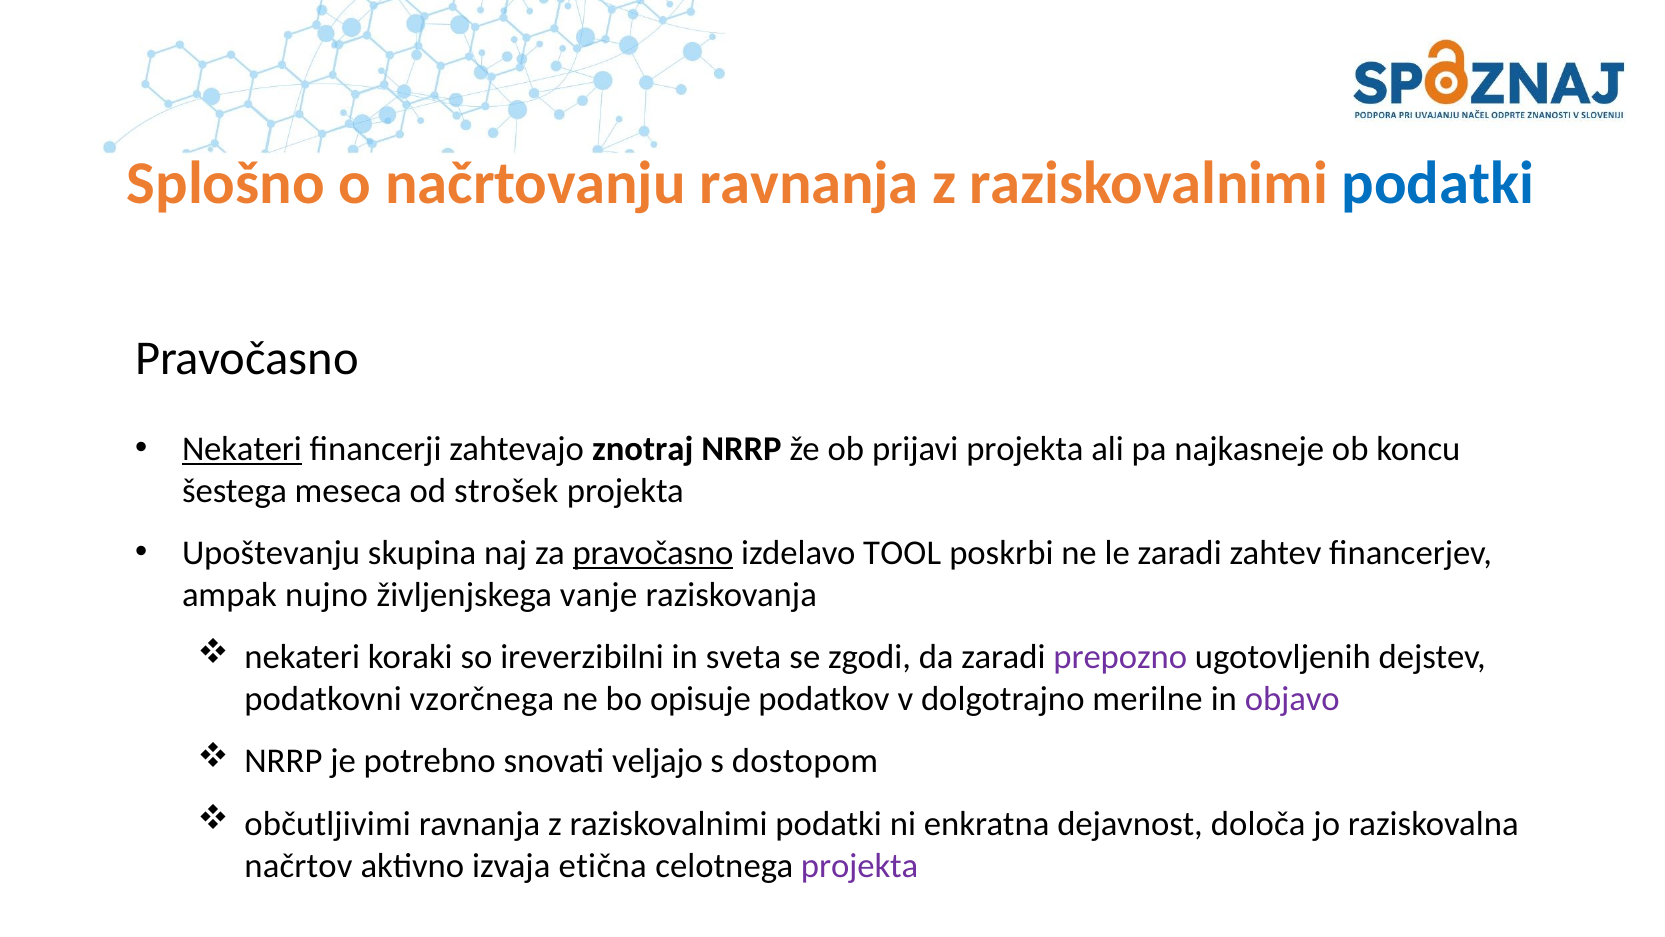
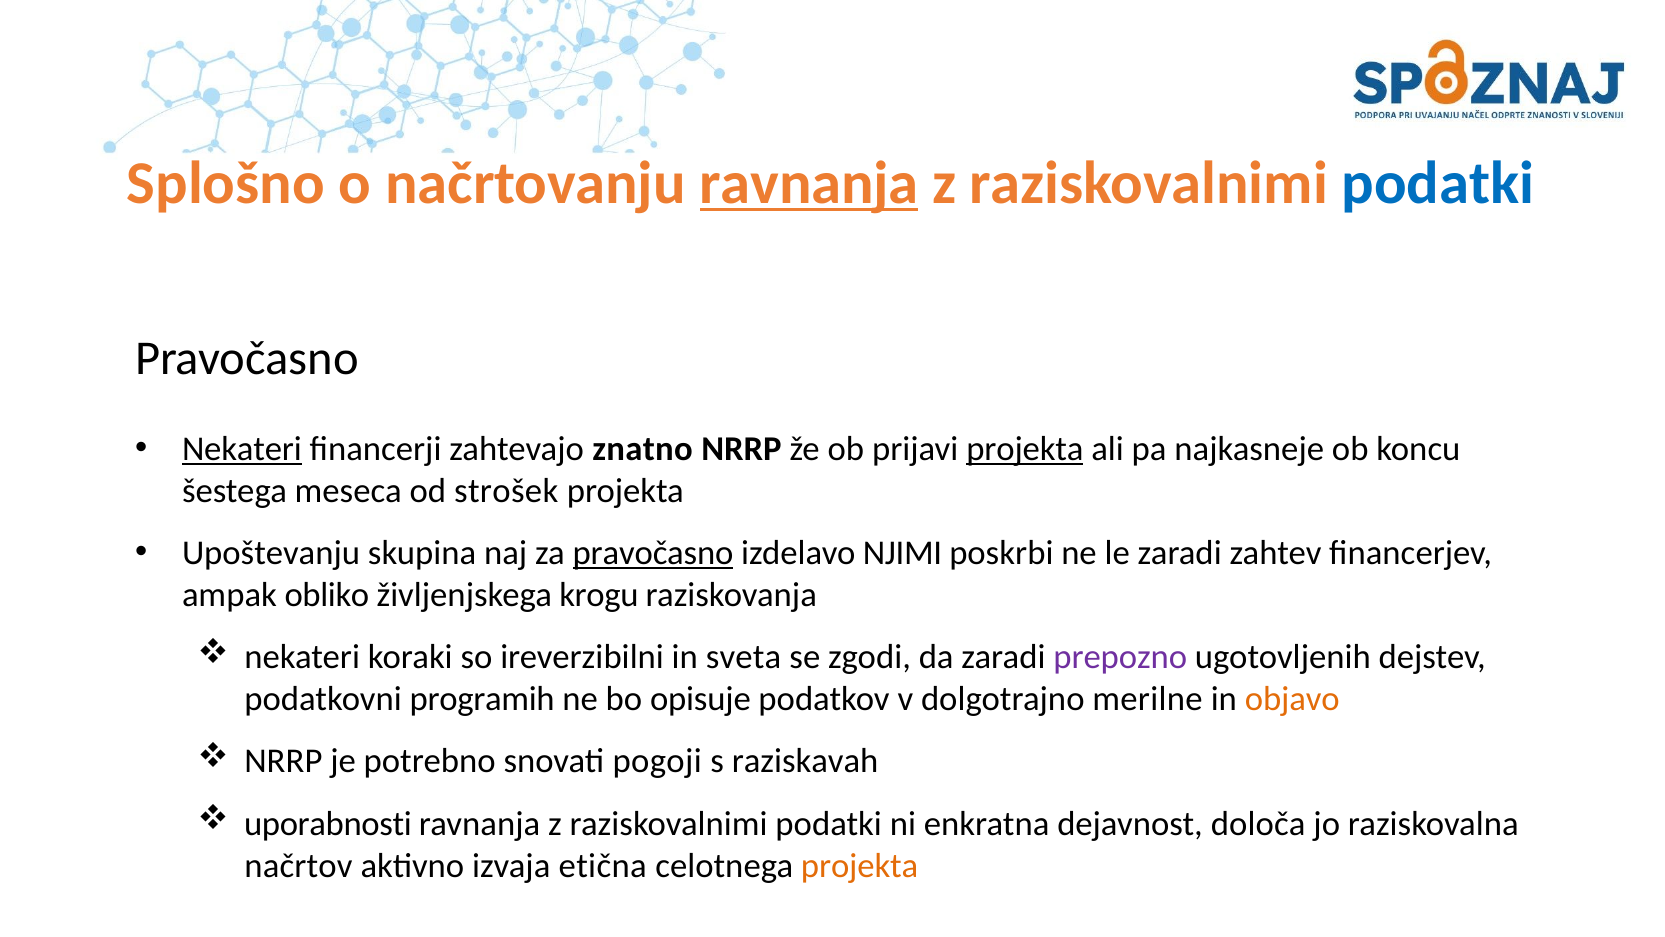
ravnanja underline: none -> present (809, 183)
znotraj: znotraj -> znatno (643, 449)
projekta underline: none -> present (1025, 449)
TOOL: TOOL -> NJIMI (902, 553)
nujno: nujno -> obliko (327, 595)
vanje: vanje -> krogu (599, 595)
vzorčnega: vzorčnega -> programih (482, 699)
objavo colour: purple -> orange (1292, 699)
veljajo: veljajo -> pogoji (657, 761)
dostopom: dostopom -> raziskavah (805, 761)
občutljivimi: občutljivimi -> uporabnosti (328, 824)
projekta colour: purple -> orange (860, 865)
